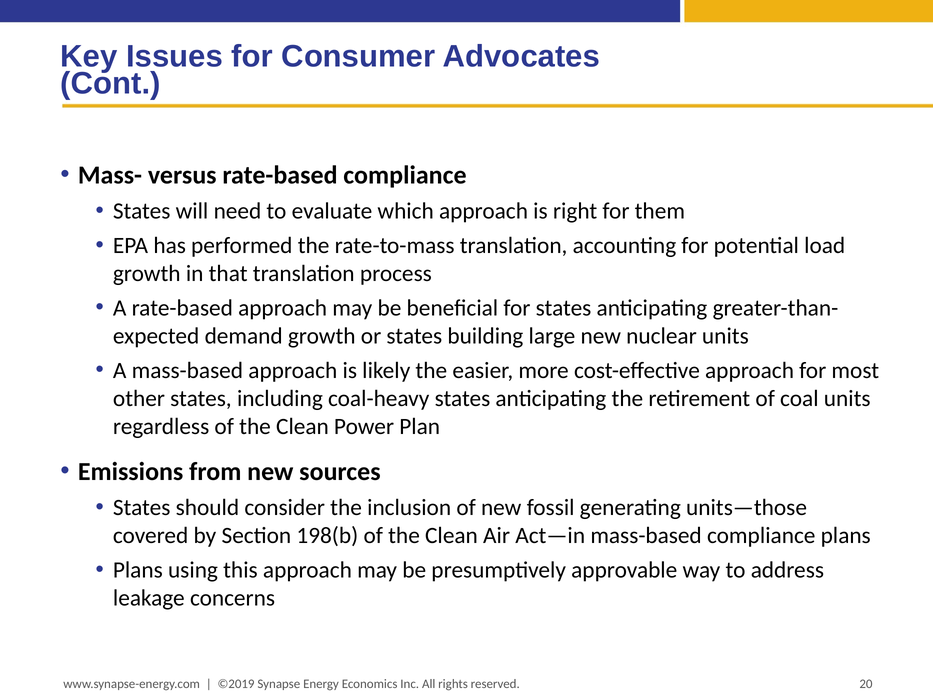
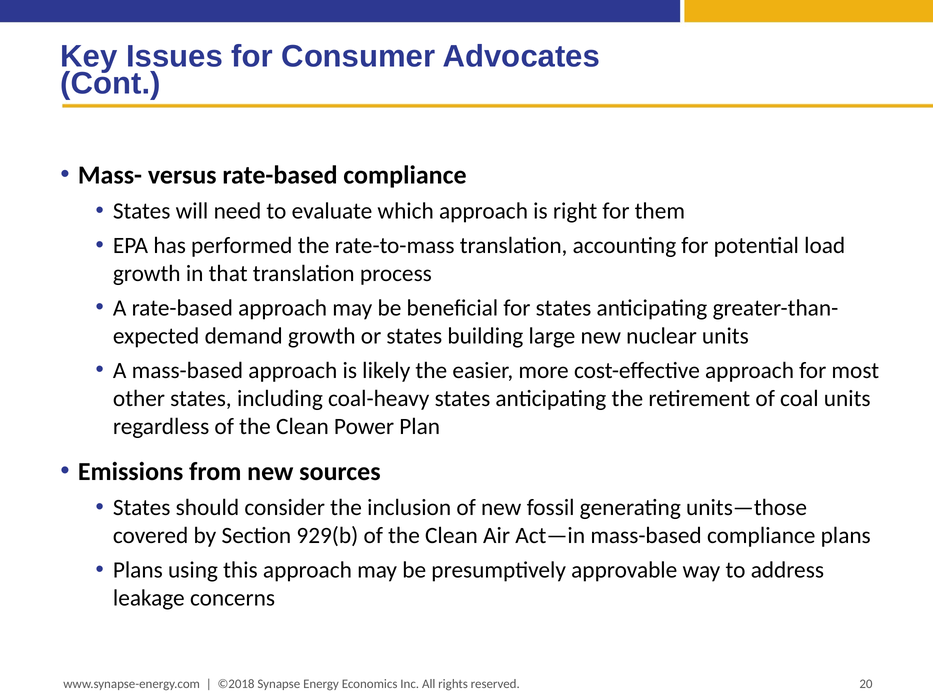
198(b: 198(b -> 929(b (327, 535)
©2019: ©2019 -> ©2018 (236, 684)
